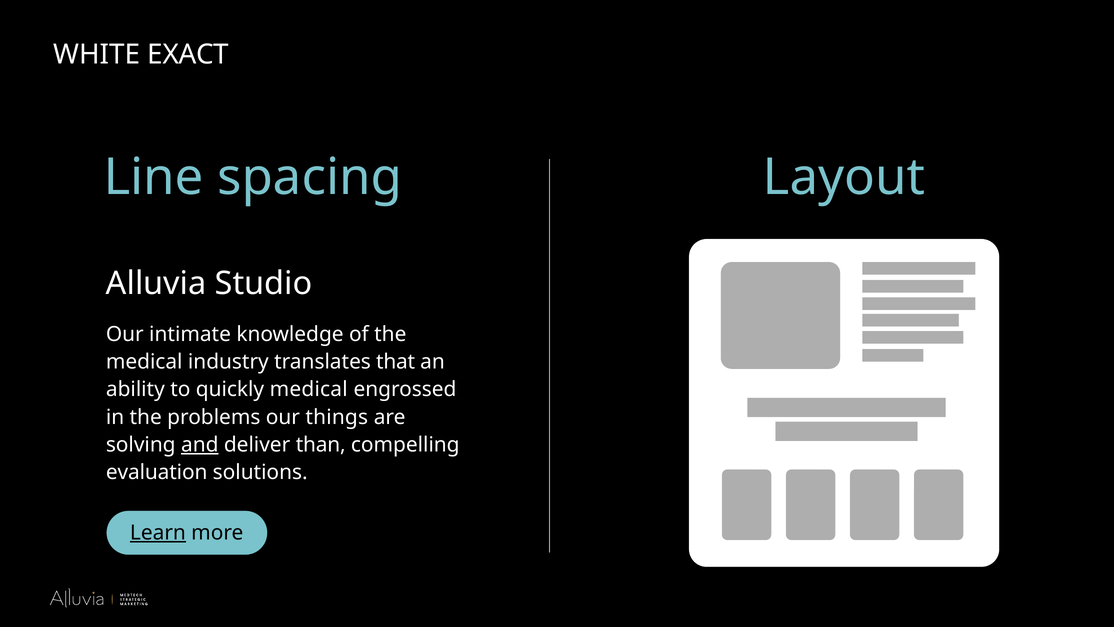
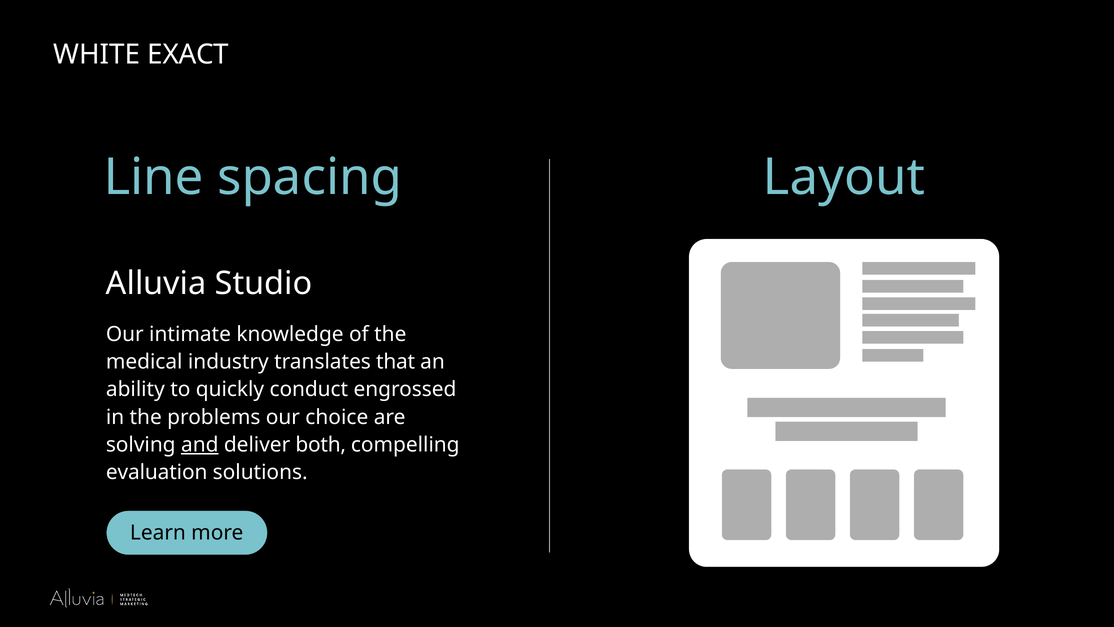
quickly medical: medical -> conduct (309, 389)
things: things -> choice (337, 417)
than: than -> both (321, 444)
Learn underline: present -> none (158, 533)
